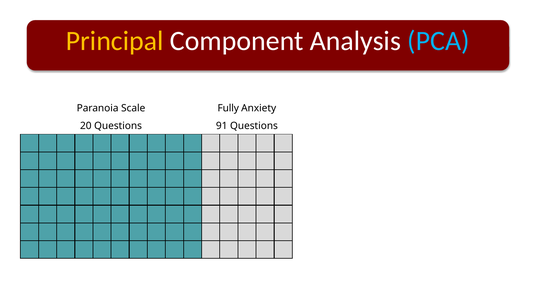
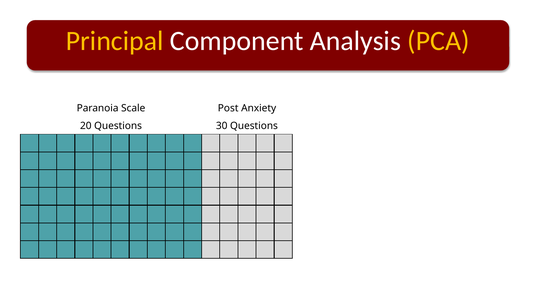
PCA colour: light blue -> yellow (438, 41)
Fully: Fully -> Post (228, 108)
91: 91 -> 30 (222, 126)
